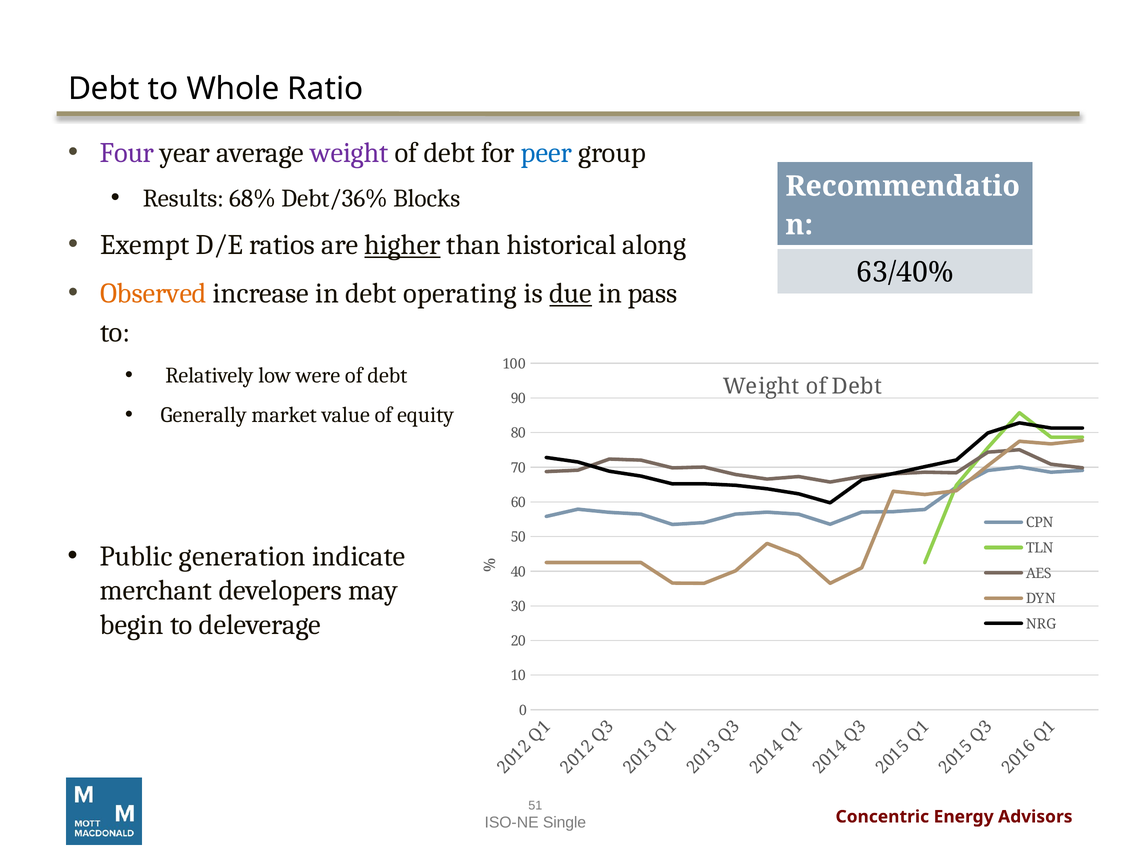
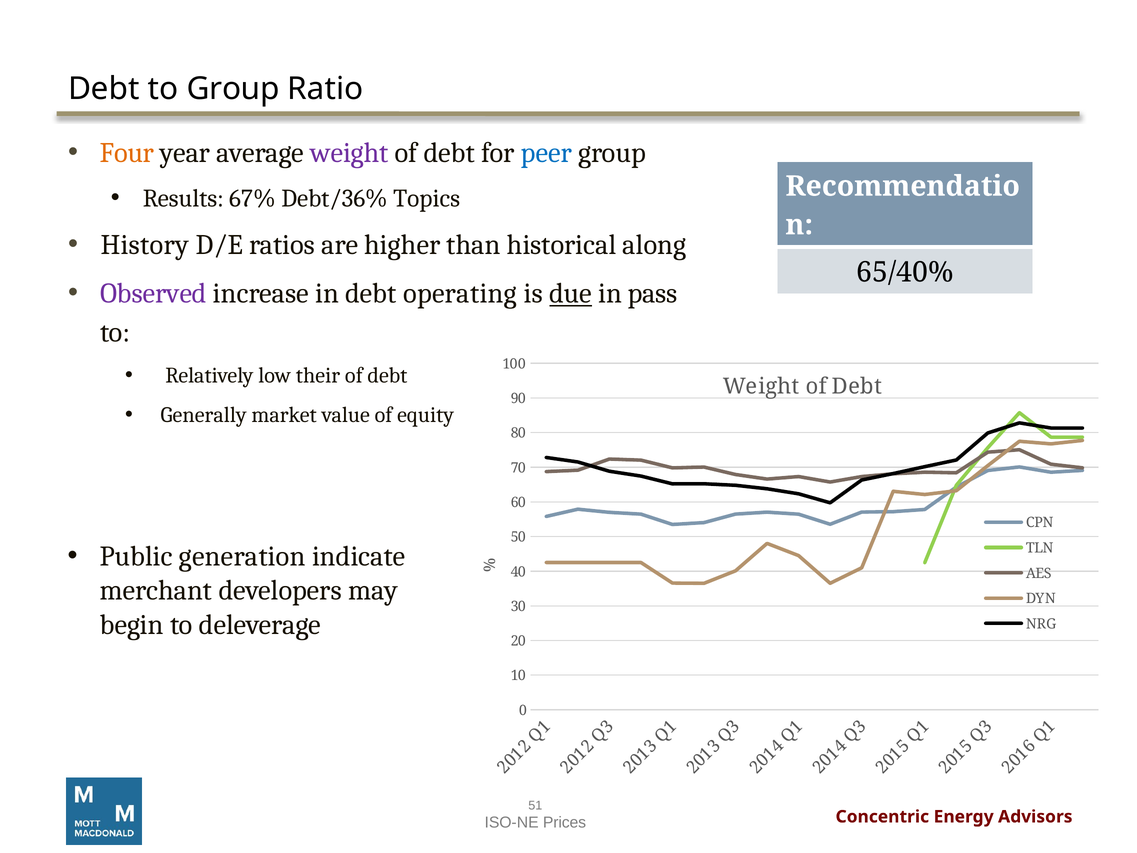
to Whole: Whole -> Group (233, 89)
Four colour: purple -> orange (127, 153)
68%: 68% -> 67% (252, 198)
Blocks: Blocks -> Topics (427, 198)
Exempt: Exempt -> History (145, 245)
higher underline: present -> none (402, 245)
63/40%: 63/40% -> 65/40% (905, 272)
Observed colour: orange -> purple (153, 293)
were: were -> their (318, 375)
Single: Single -> Prices (564, 822)
